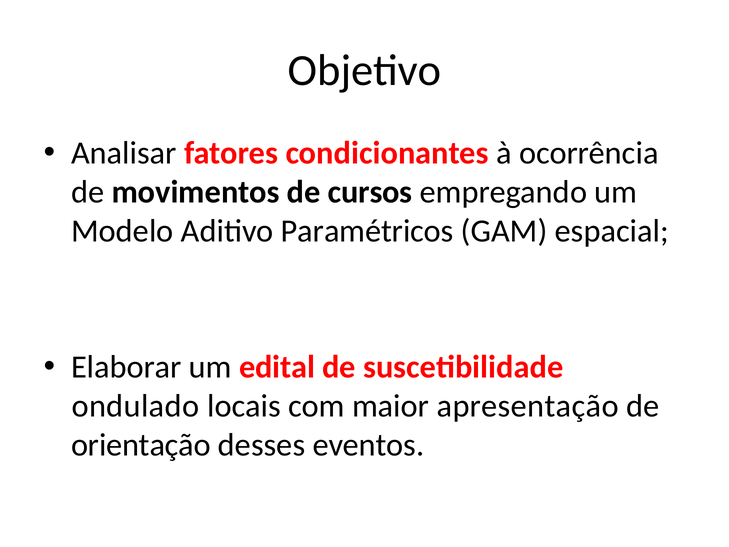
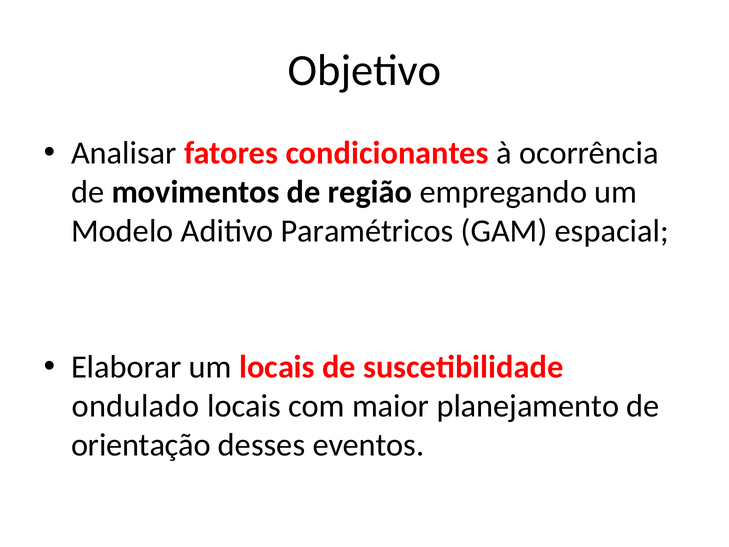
cursos: cursos -> região (370, 192)
um edital: edital -> locais (277, 367)
apresentação: apresentação -> planejamento (528, 406)
